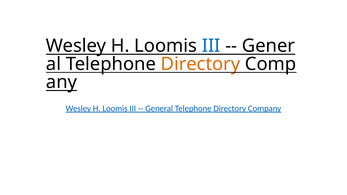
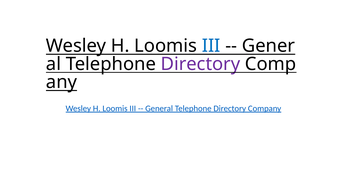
Directory colour: orange -> purple (200, 64)
